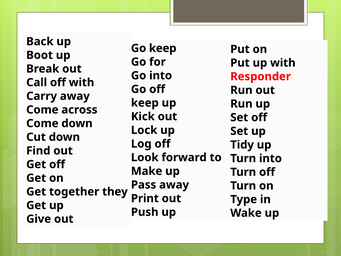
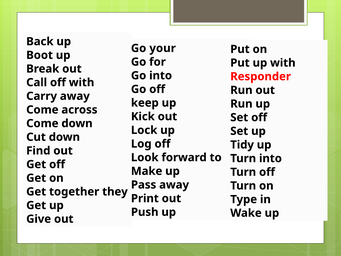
Go keep: keep -> your (163, 48)
